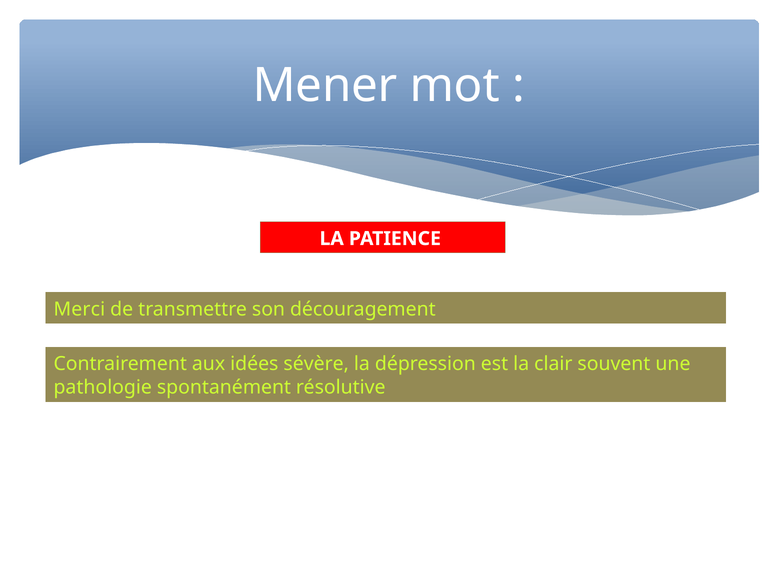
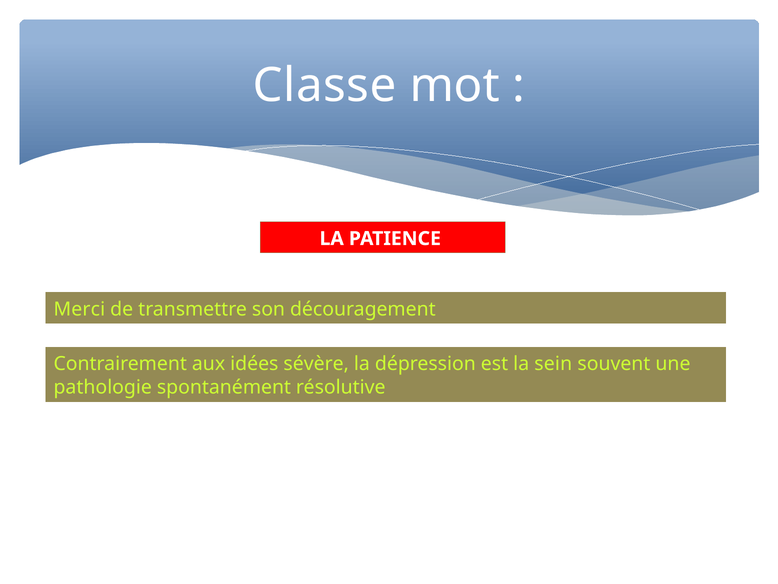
Mener: Mener -> Classe (325, 85)
clair: clair -> sein (553, 364)
